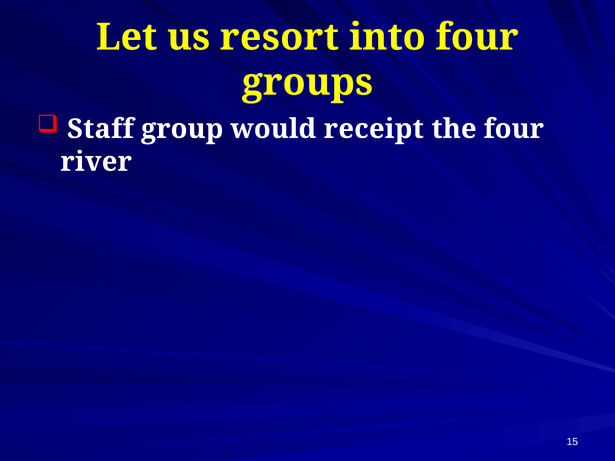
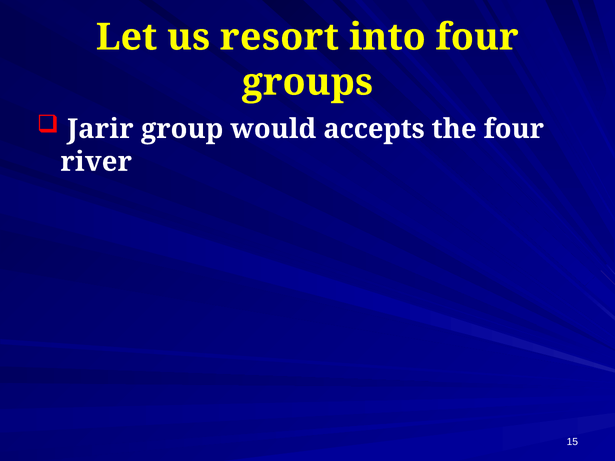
Staff: Staff -> Jarir (100, 129)
receipt: receipt -> accepts (374, 129)
